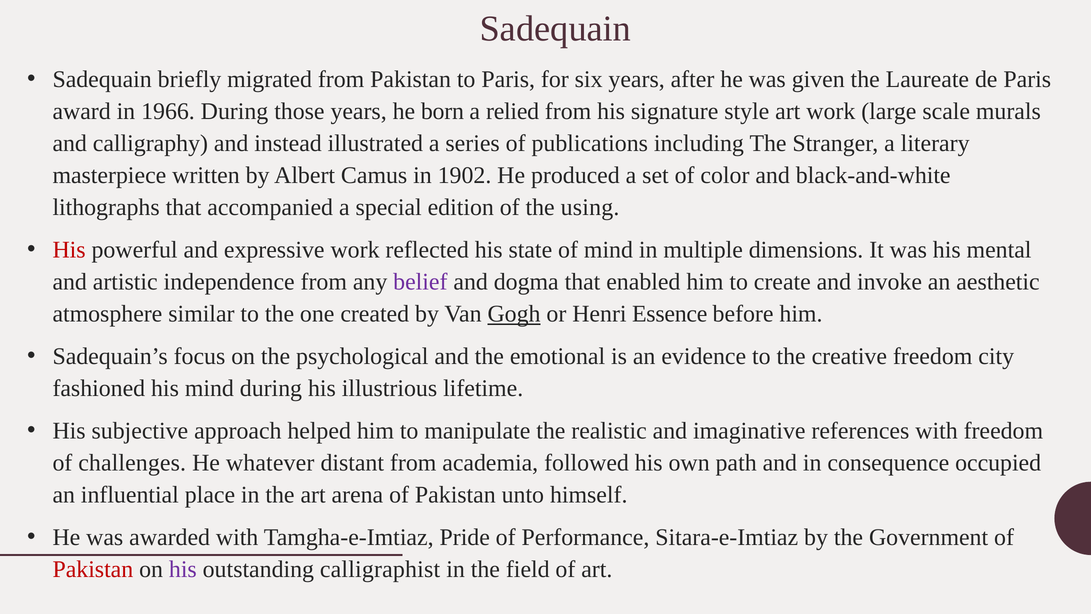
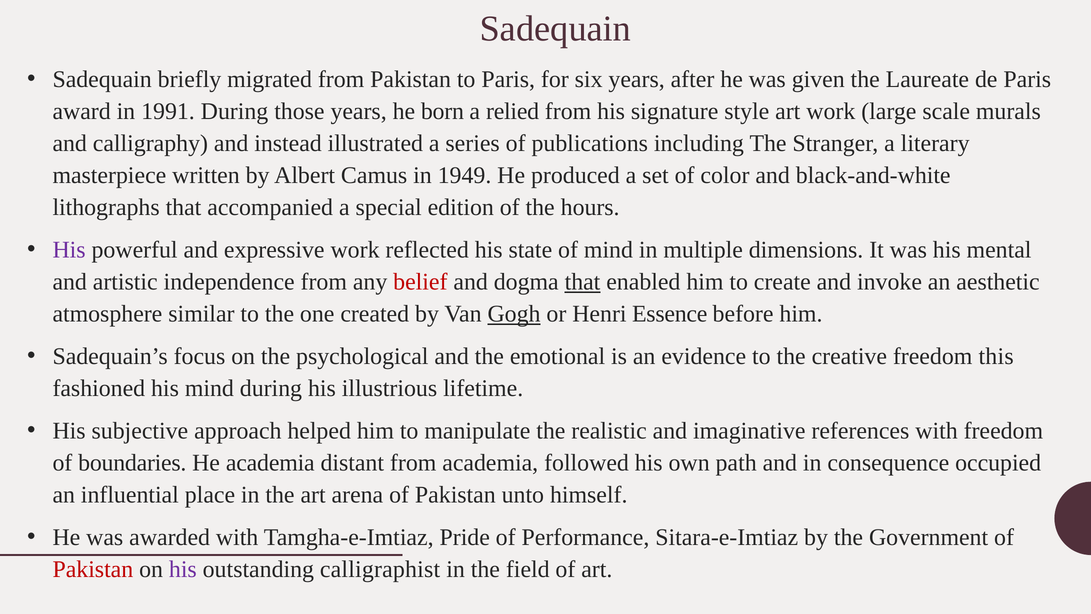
1966: 1966 -> 1991 (168, 111)
1902: 1902 -> 1949 (465, 175)
using: using -> hours (590, 207)
His colour: red -> purple (69, 250)
belief colour: purple -> red (420, 282)
that underline: none -> present (583, 282)
city: city -> this (996, 356)
challenges: challenges -> boundaries (132, 463)
He whatever: whatever -> academia (270, 463)
